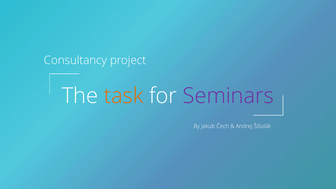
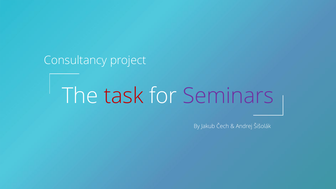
task colour: orange -> red (124, 96)
